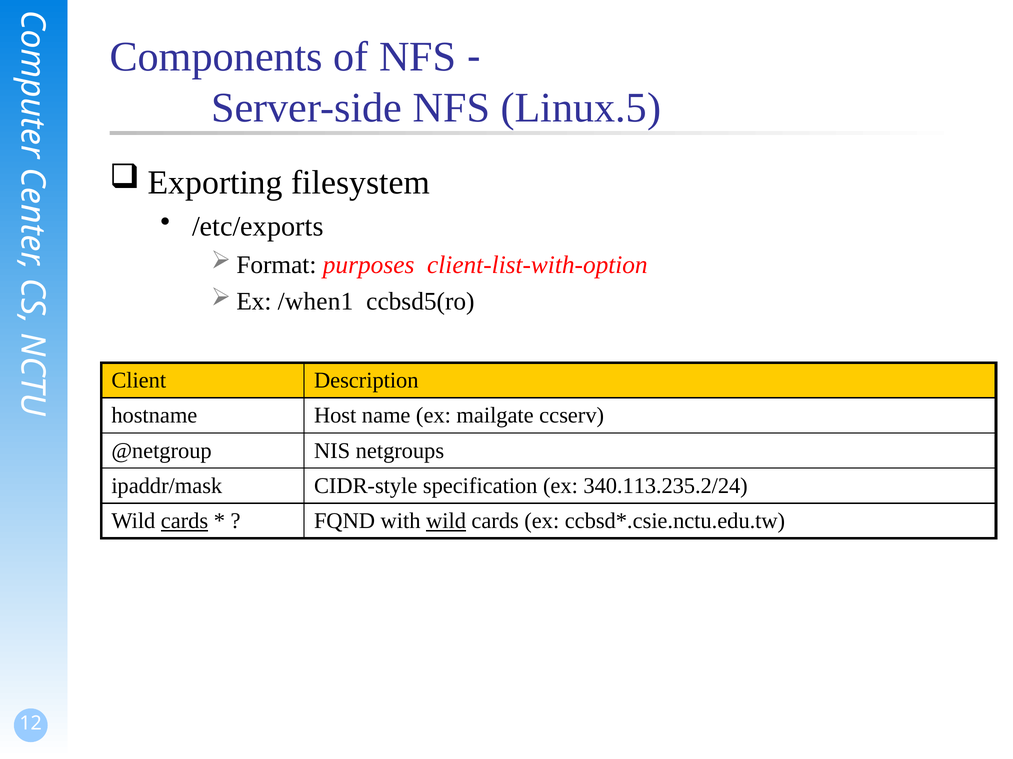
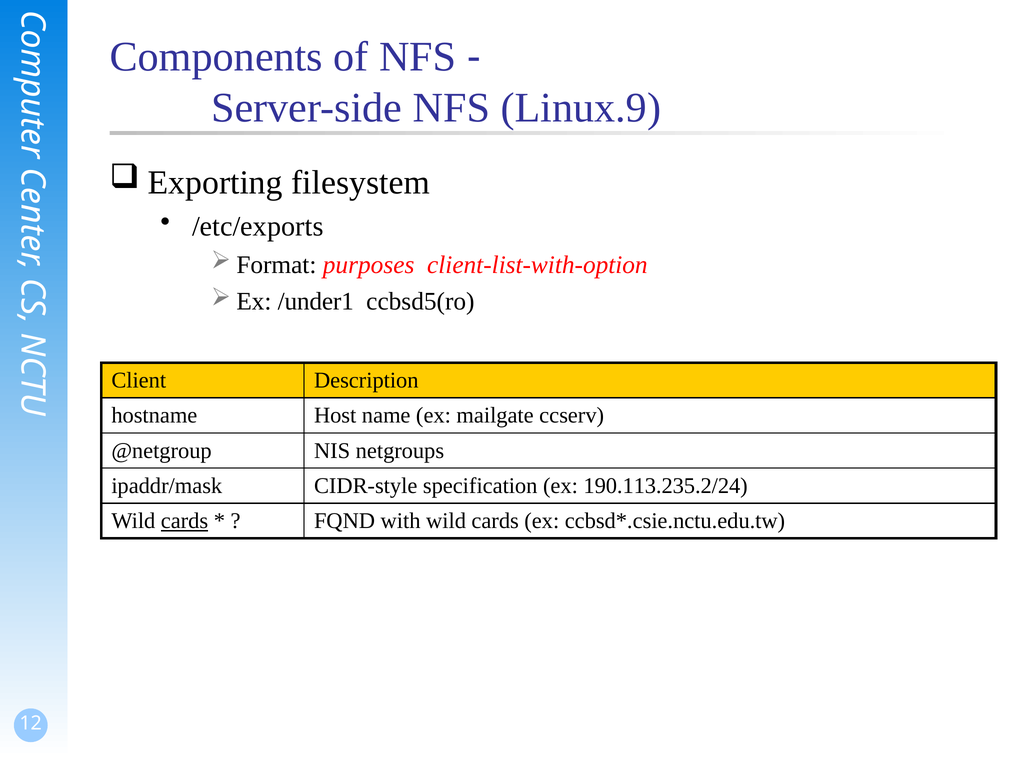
Linux.5: Linux.5 -> Linux.9 (581, 108)
/when1: /when1 -> /under1 (316, 302)
340.113.235.2/24: 340.113.235.2/24 -> 190.113.235.2/24 (666, 486)
wild underline: present -> none (446, 521)
